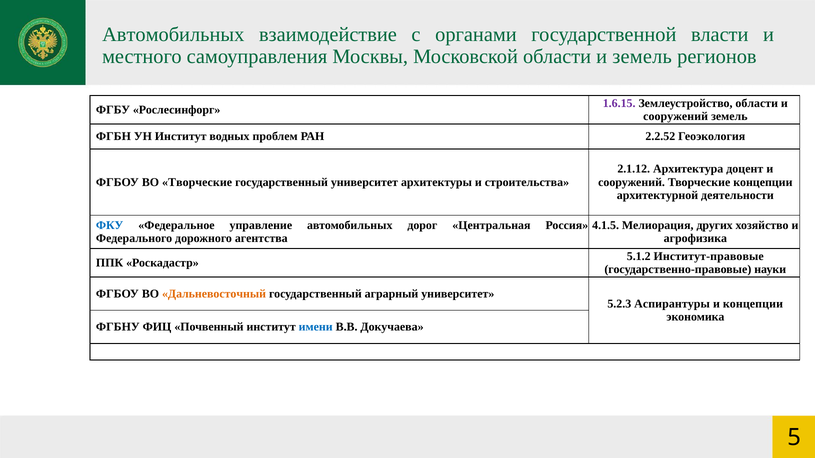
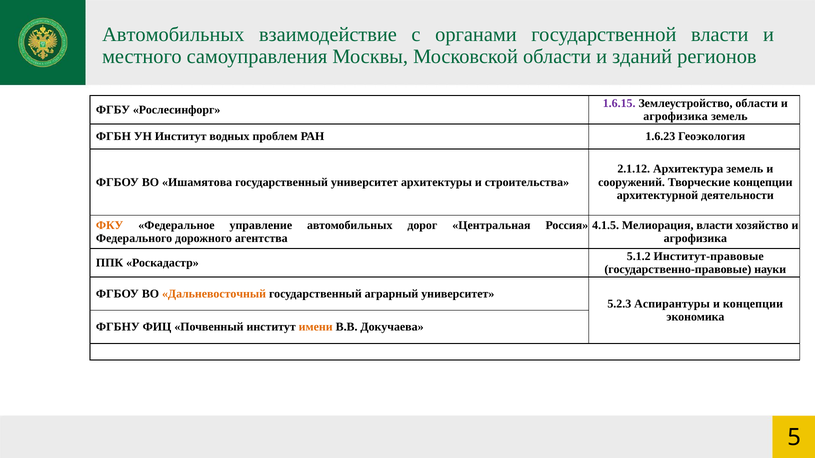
и земель: земель -> зданий (642, 57)
сооружений: сооружений -> агрофизика (676, 116)
2.2.52: 2.2.52 -> 1.6.23 (660, 137)
Архитектура доцент: доцент -> земель (745, 169)
ВО Творческие: Творческие -> Ишамятова (197, 182)
ФКУ colour: blue -> orange (110, 226)
Мелиорация других: других -> власти (715, 226)
имени colour: blue -> orange (316, 327)
